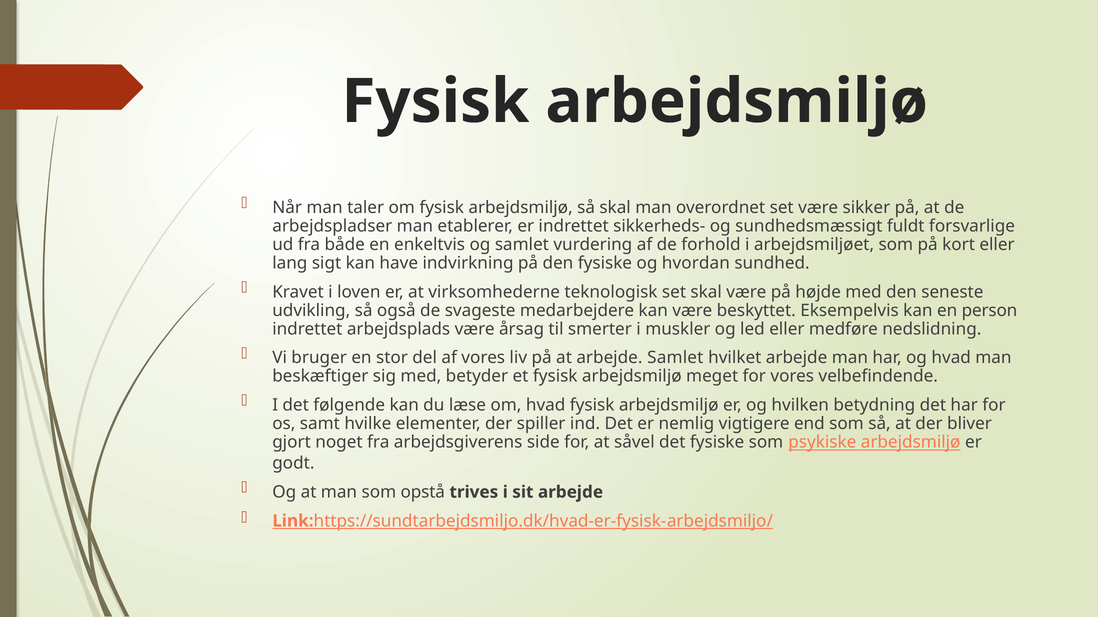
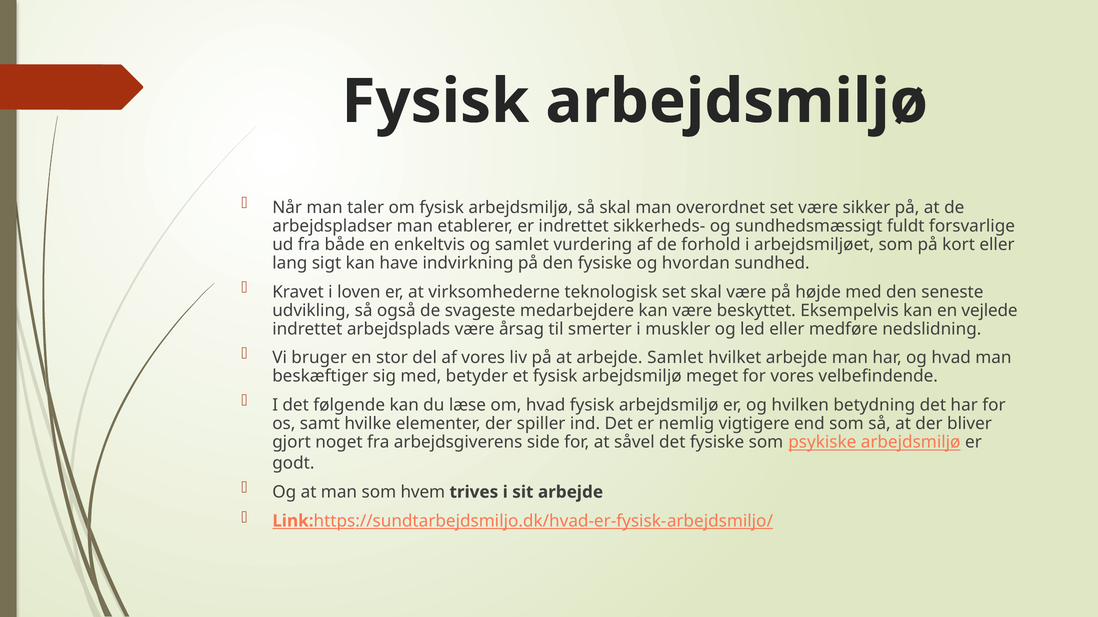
person: person -> vejlede (990, 311)
opstå: opstå -> hvem (423, 493)
